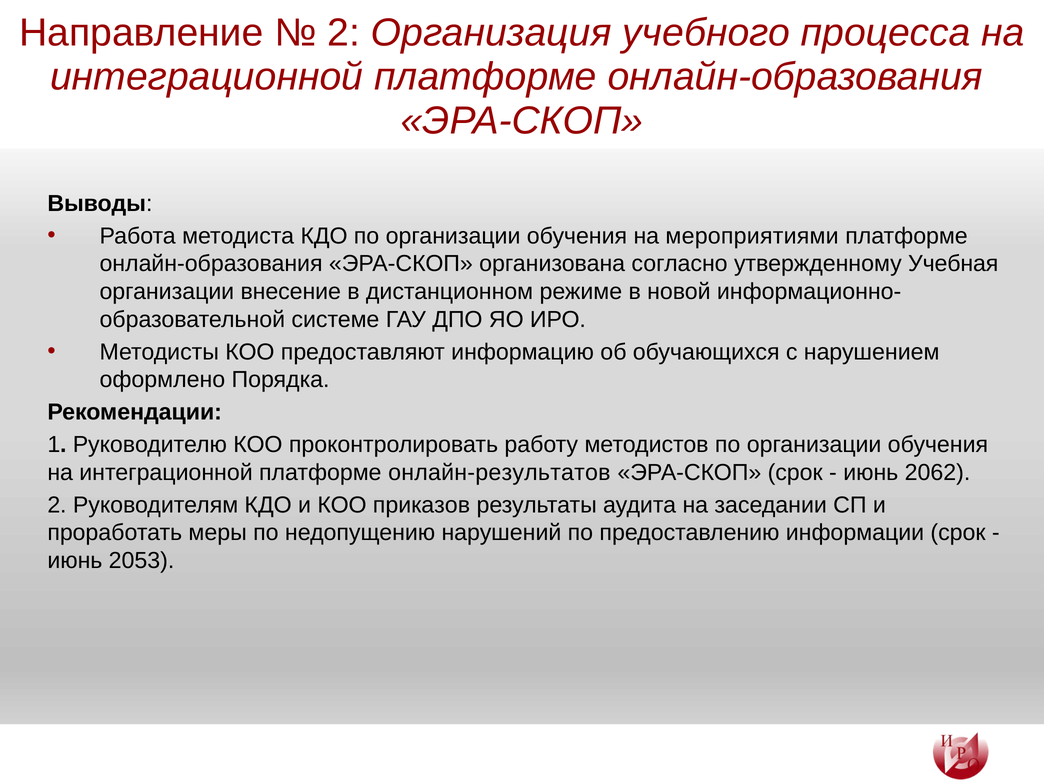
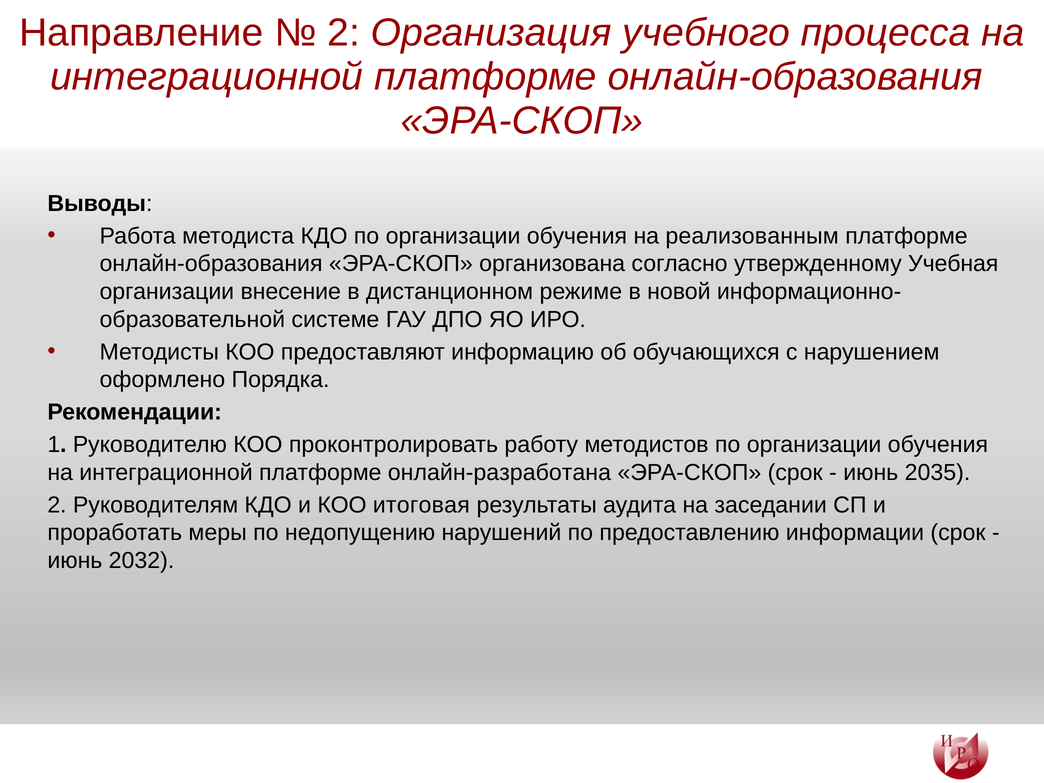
мероприятиями: мероприятиями -> реализованным (752, 236)
онлайн-результатов: онлайн-результатов -> онлайн-разработана (499, 472)
2062: 2062 -> 2035 (937, 472)
приказов: приказов -> итоговая (421, 505)
2053: 2053 -> 2032 (142, 561)
